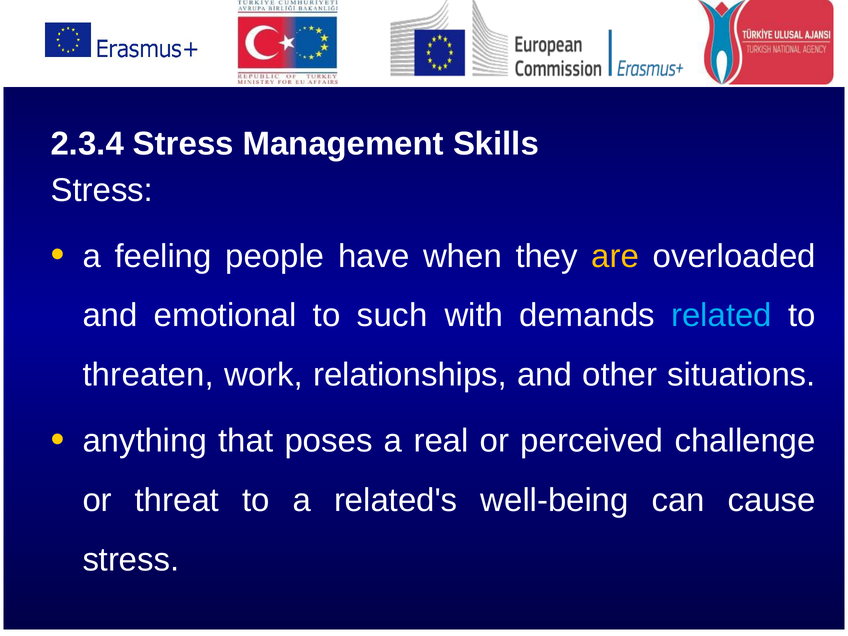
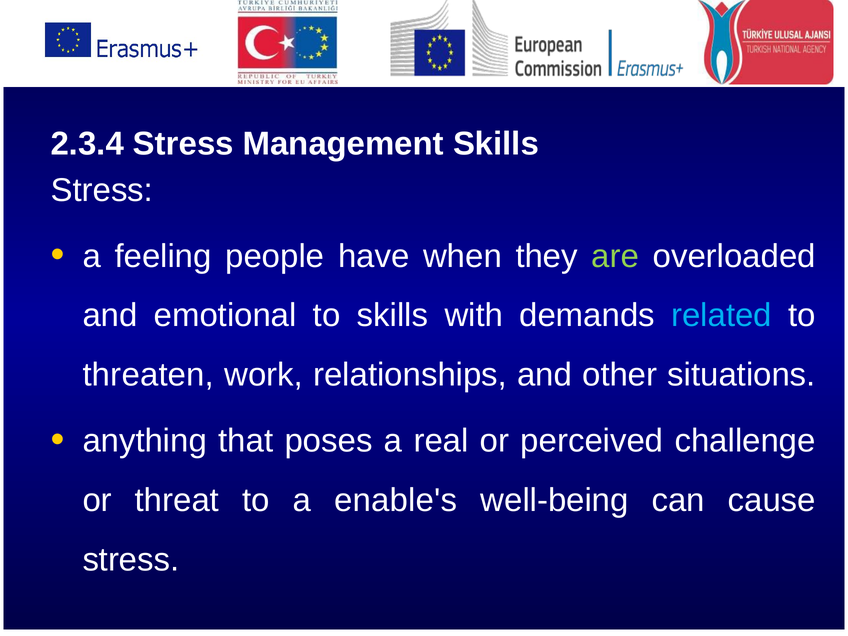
are colour: yellow -> light green (615, 256)
to such: such -> skills (392, 316)
related's: related's -> enable's (396, 500)
